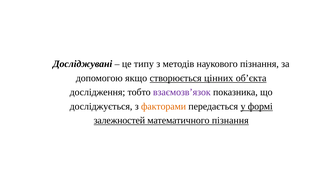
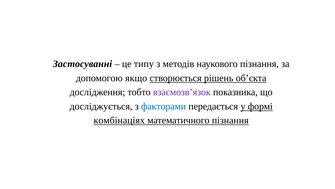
Досліджувані: Досліджувані -> Застосуванні (83, 64)
цінних: цінних -> рішень (219, 78)
факторами colour: orange -> blue (164, 106)
залежностей: залежностей -> комбінаціях (119, 120)
